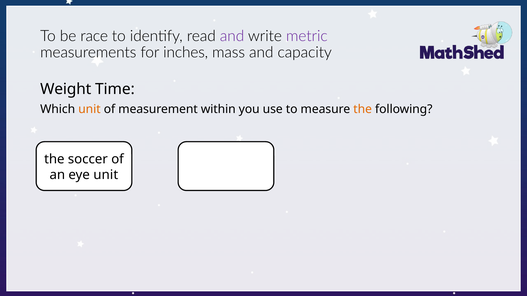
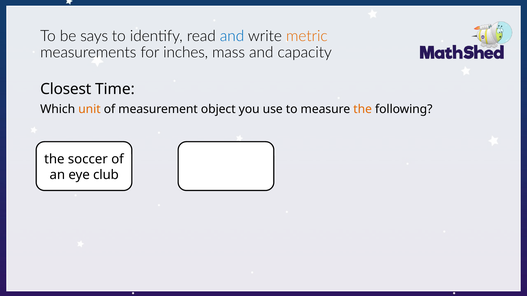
race: race -> says (94, 36)
and colour: purple -> blue (232, 36)
metric colour: purple -> orange (307, 36)
Weight: Weight -> Closest (66, 89)
within: within -> object (218, 109)
eye unit: unit -> club (106, 175)
